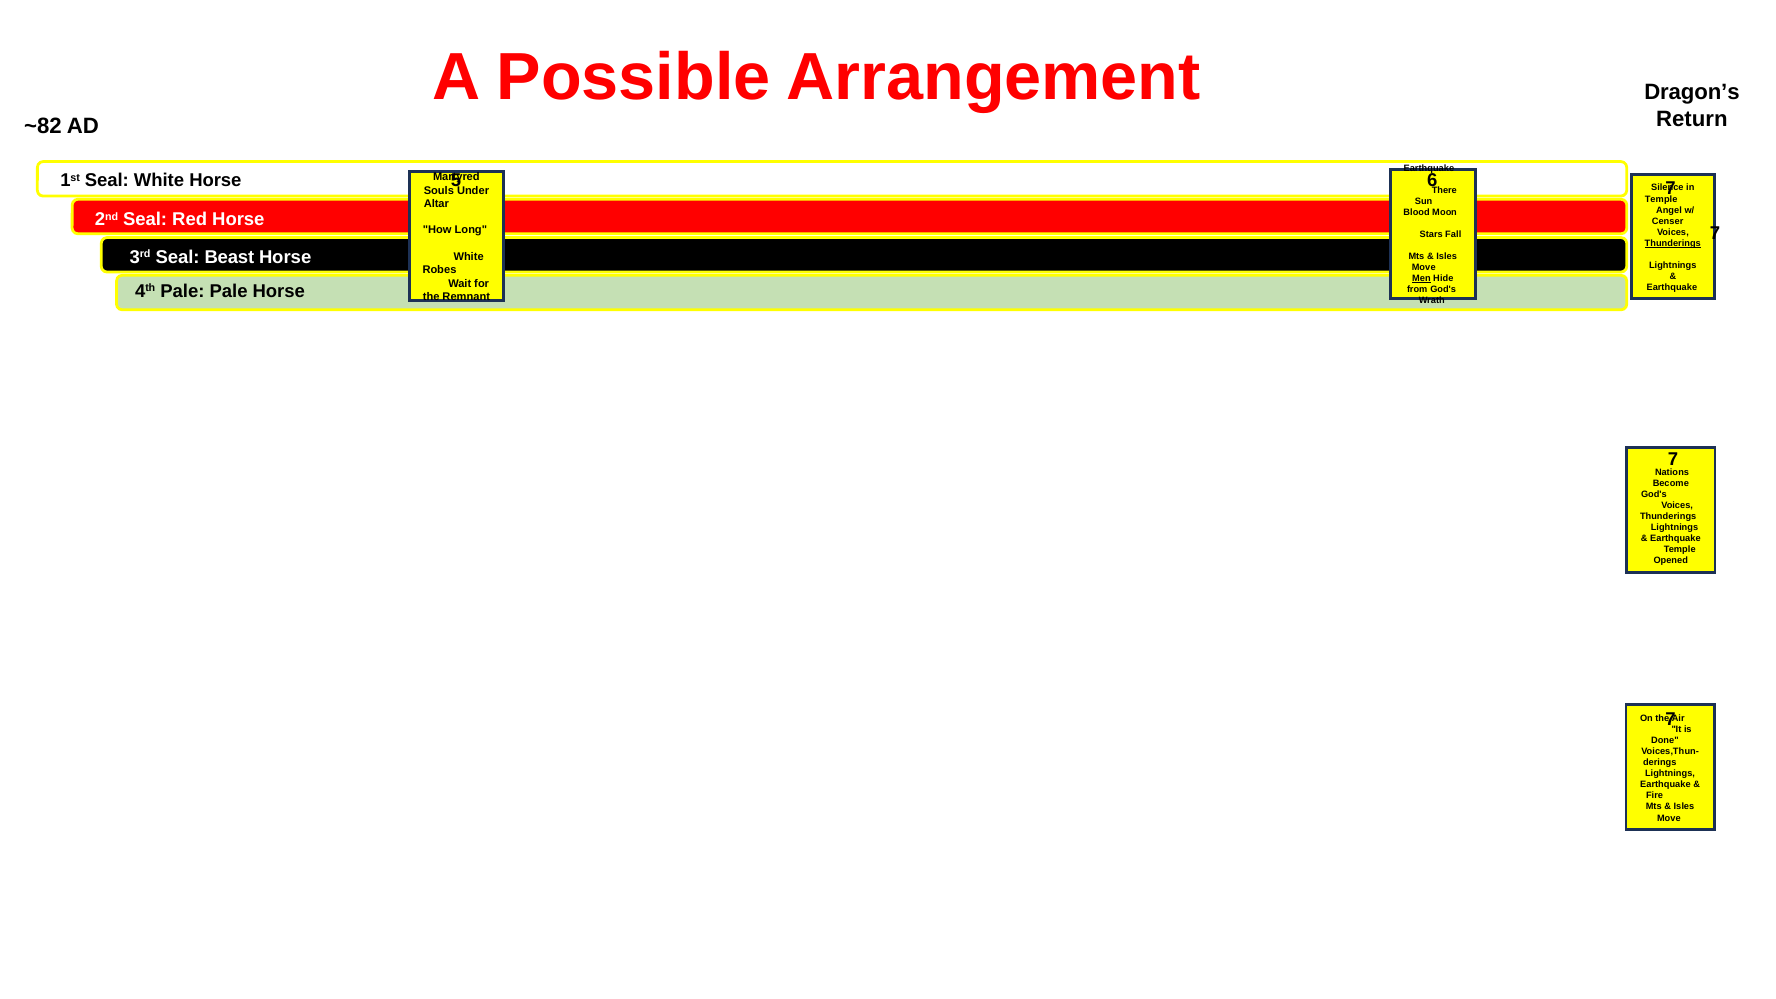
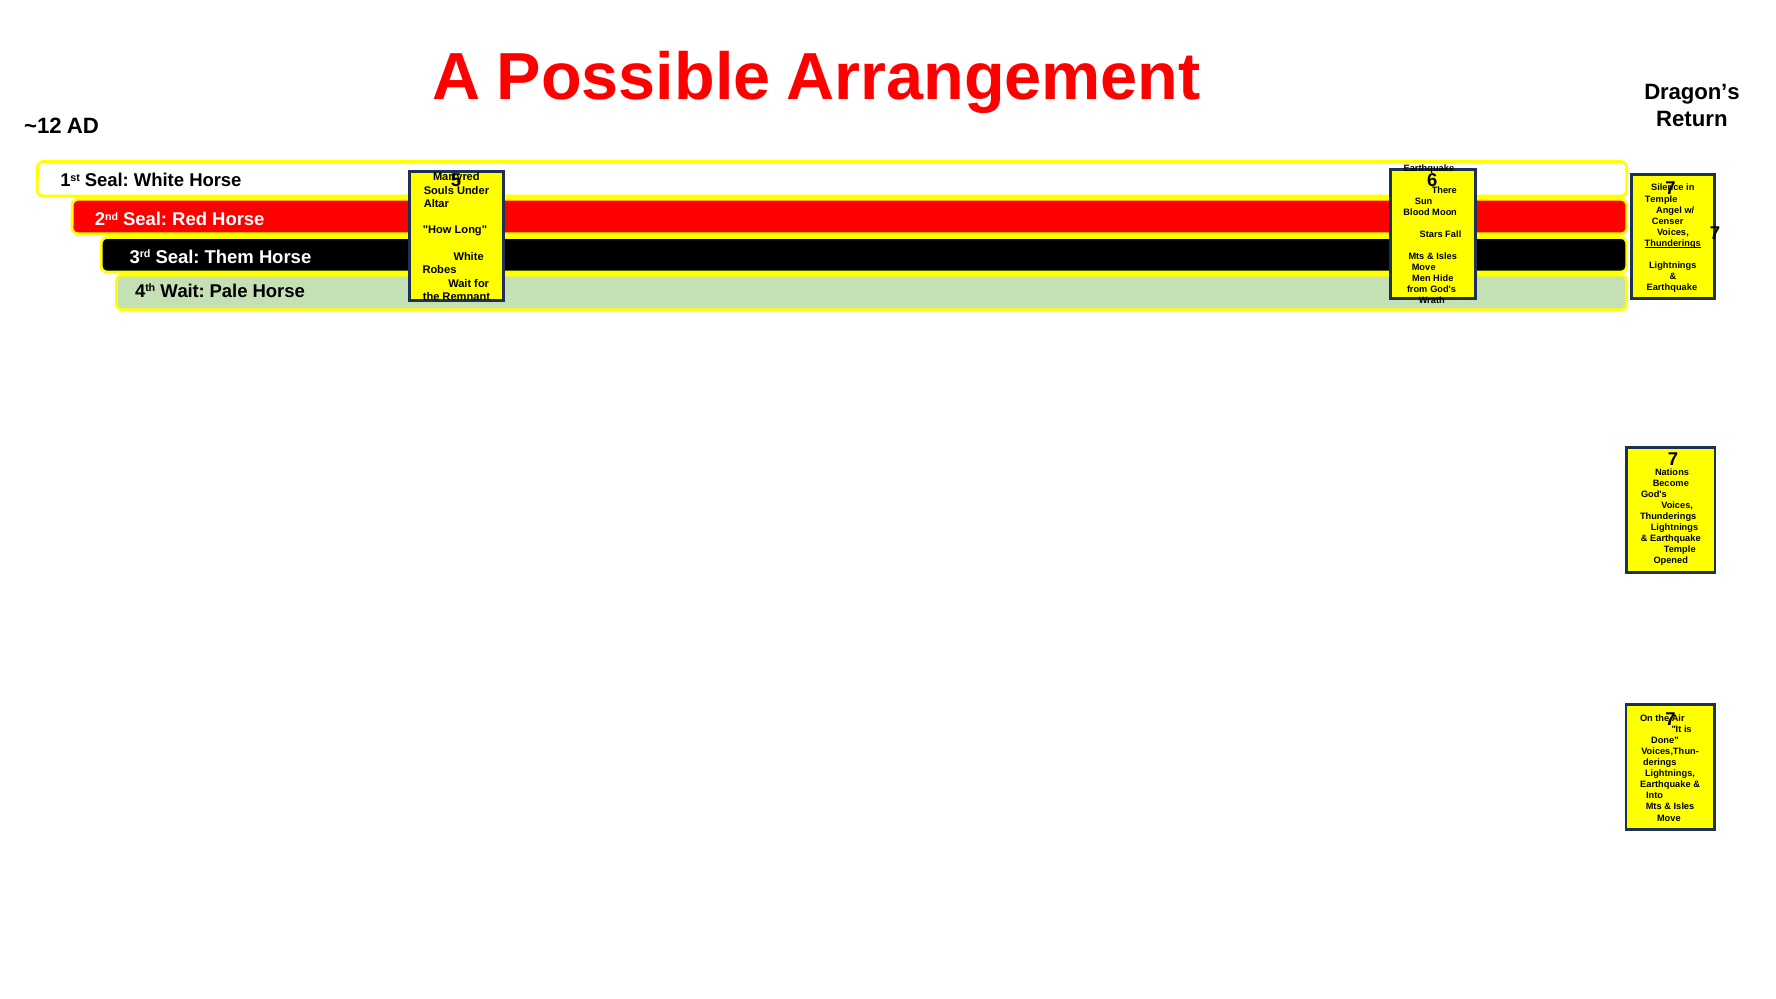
~82: ~82 -> ~12 (43, 126)
Beast: Beast -> Them (229, 257)
Men underline: present -> none (1421, 279)
4th Pale: Pale -> Wait (183, 291)
Fire: Fire -> Into (1655, 796)
